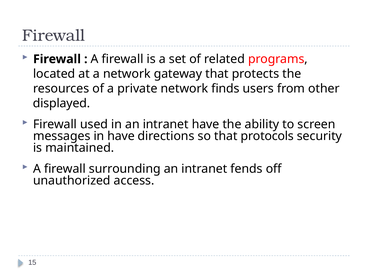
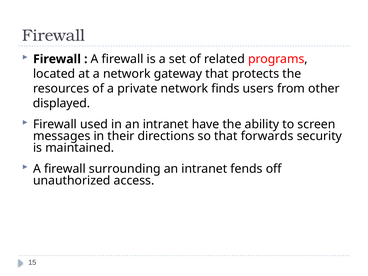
in have: have -> their (121, 136)
protocols: protocols -> forwards (267, 136)
